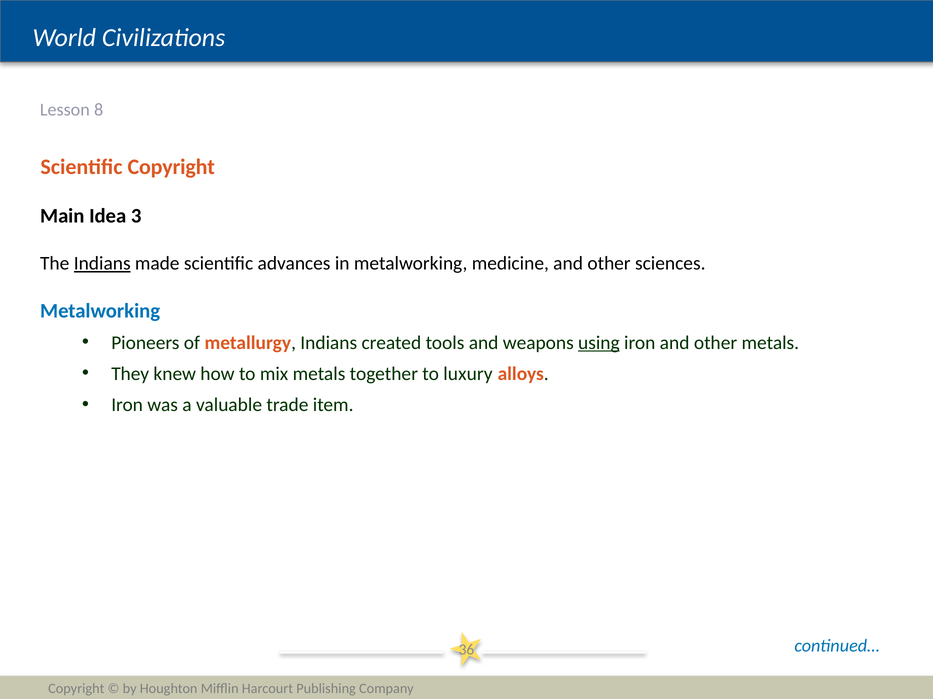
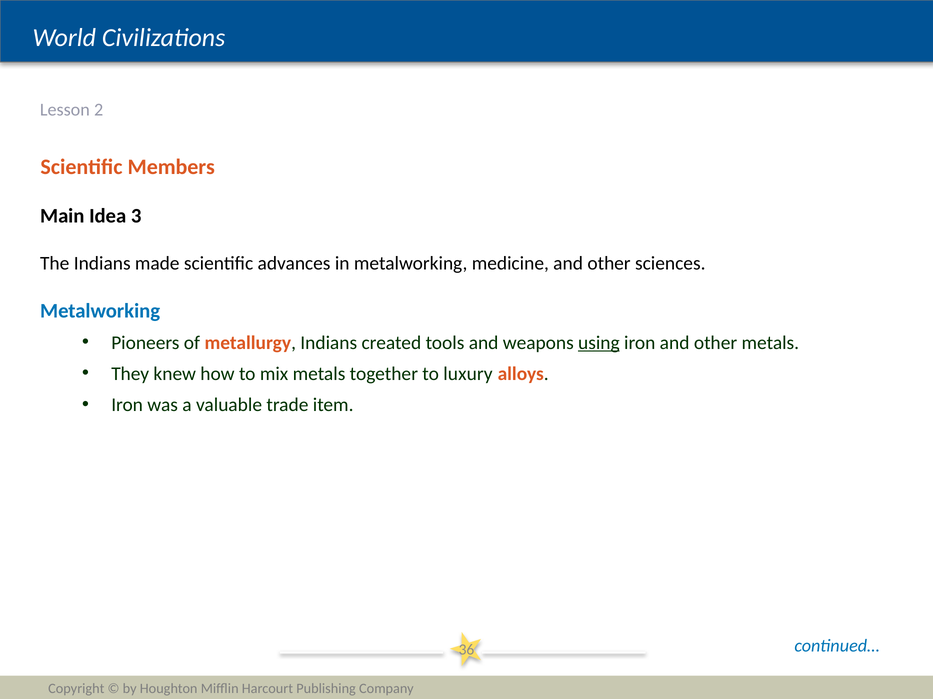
8: 8 -> 2 (99, 110)
Scientific Copyright: Copyright -> Members (171, 167)
Indians underline: present -> none (102, 264)
